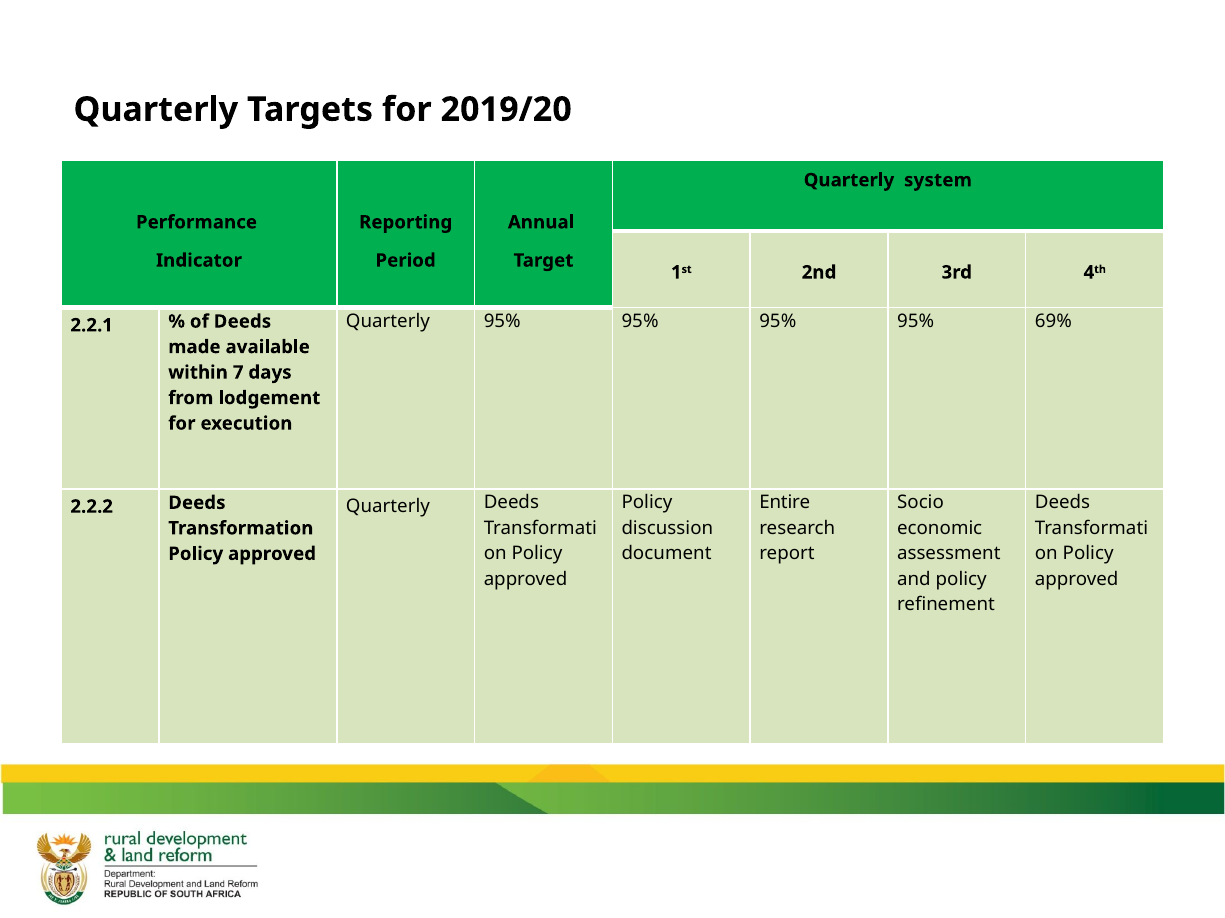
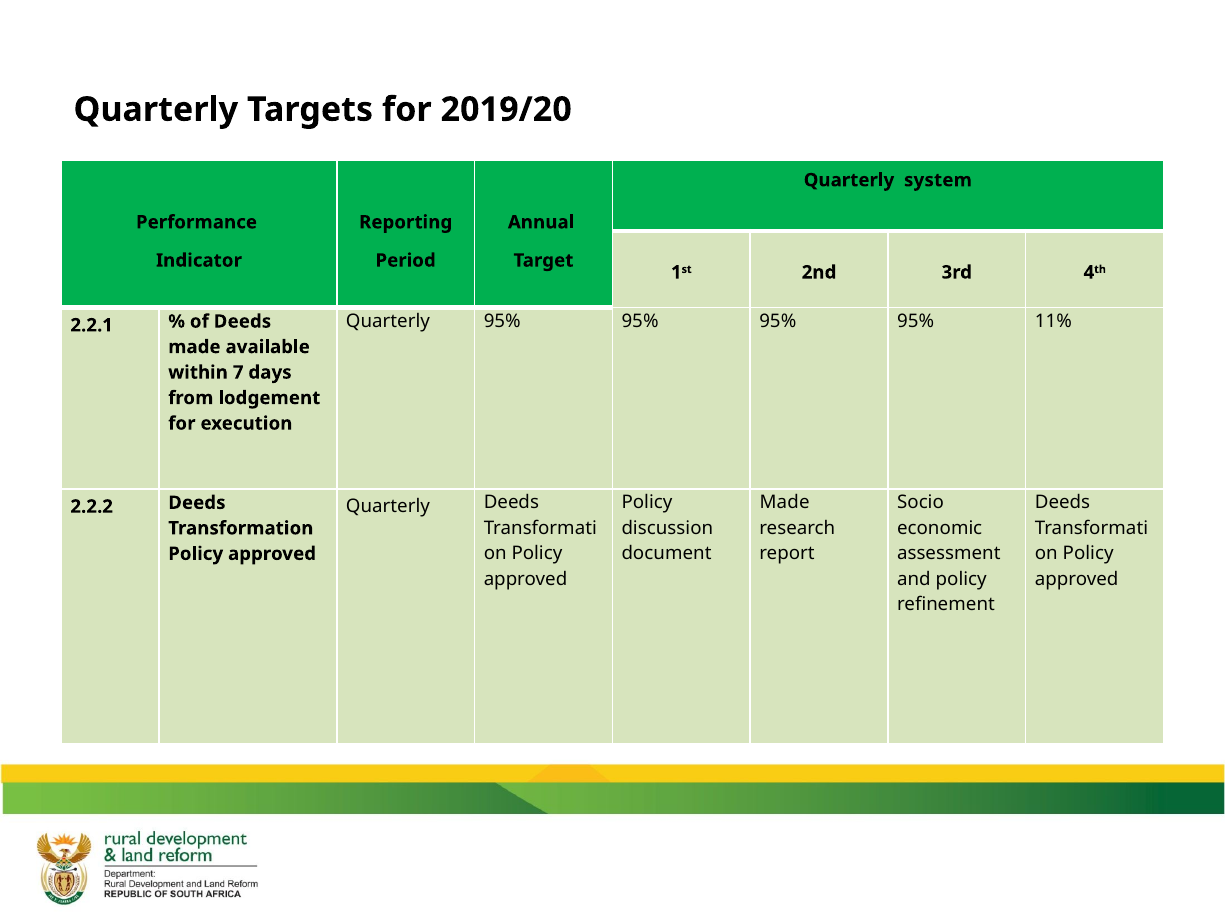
69%: 69% -> 11% (1053, 322)
Entire: Entire -> Made (785, 503)
